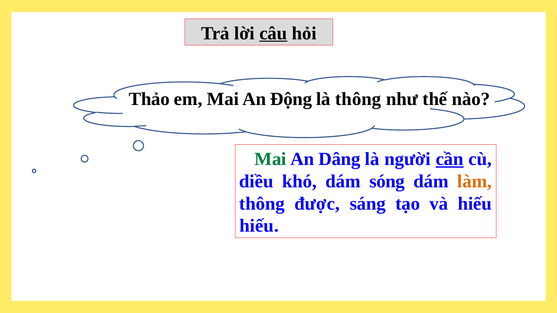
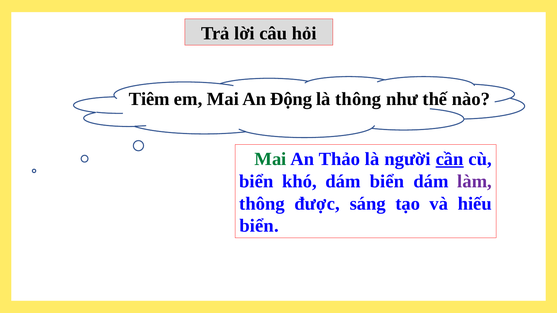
câu underline: present -> none (273, 33)
Thảo: Thảo -> Tiêm (149, 99)
Dâng: Dâng -> Thảo (339, 159)
diều: diều -> biển (256, 181)
dám sóng: sóng -> biển (387, 181)
làm colour: orange -> purple (475, 181)
hiếu: hiếu -> biển (259, 226)
